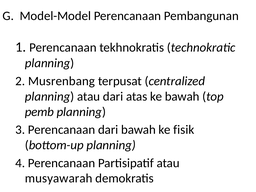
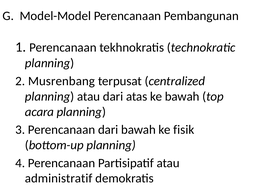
pemb: pemb -> acara (39, 112)
musyawarah: musyawarah -> administratif (59, 178)
